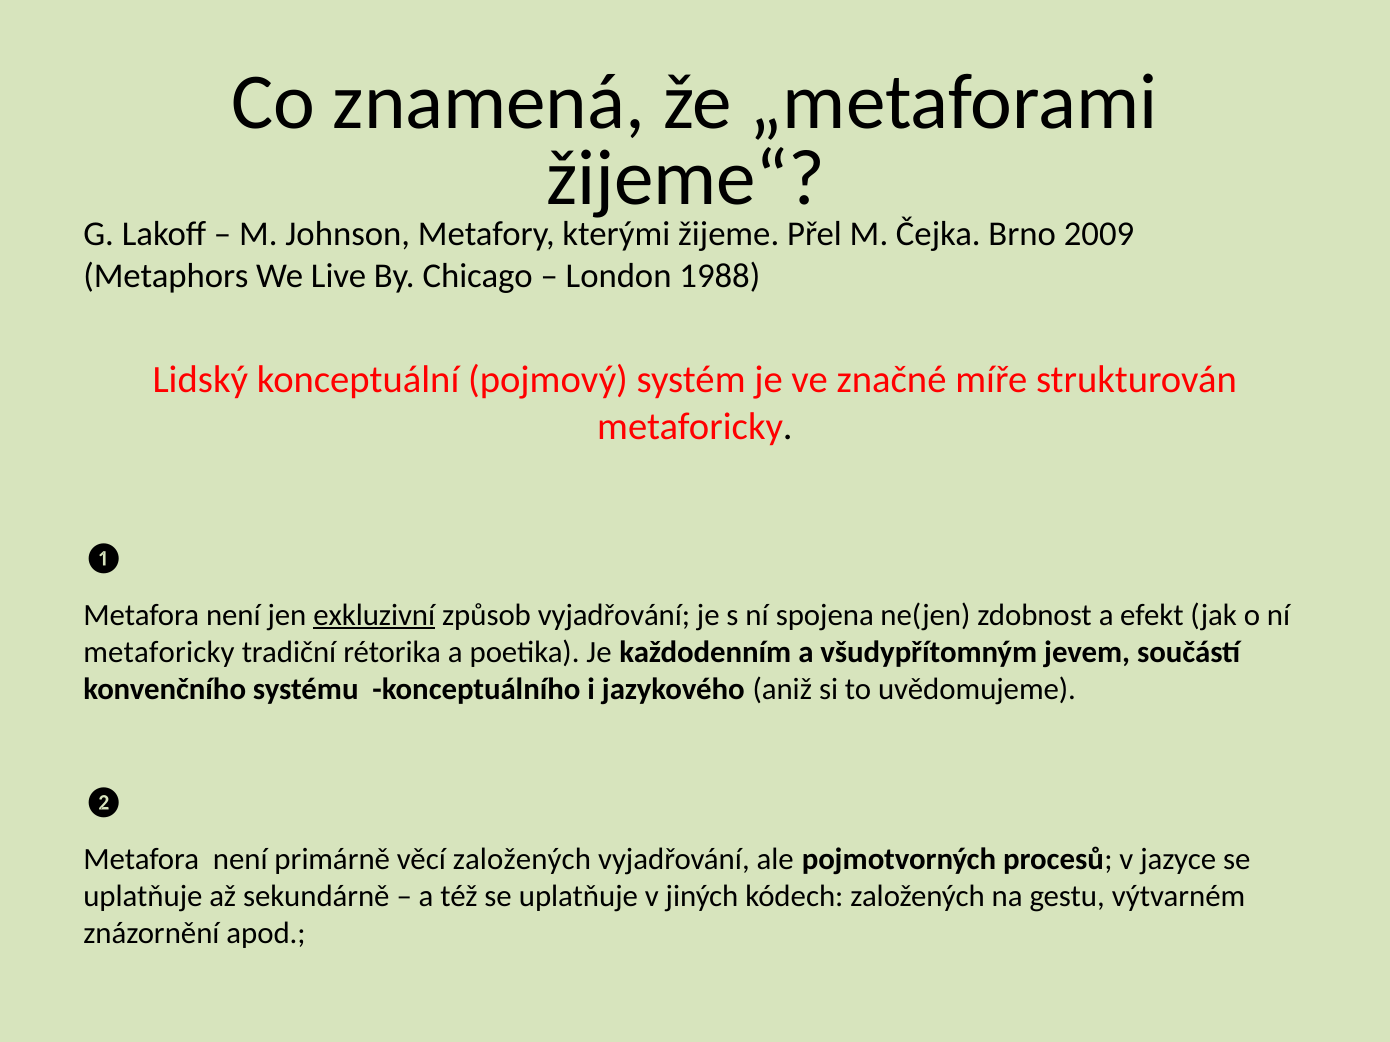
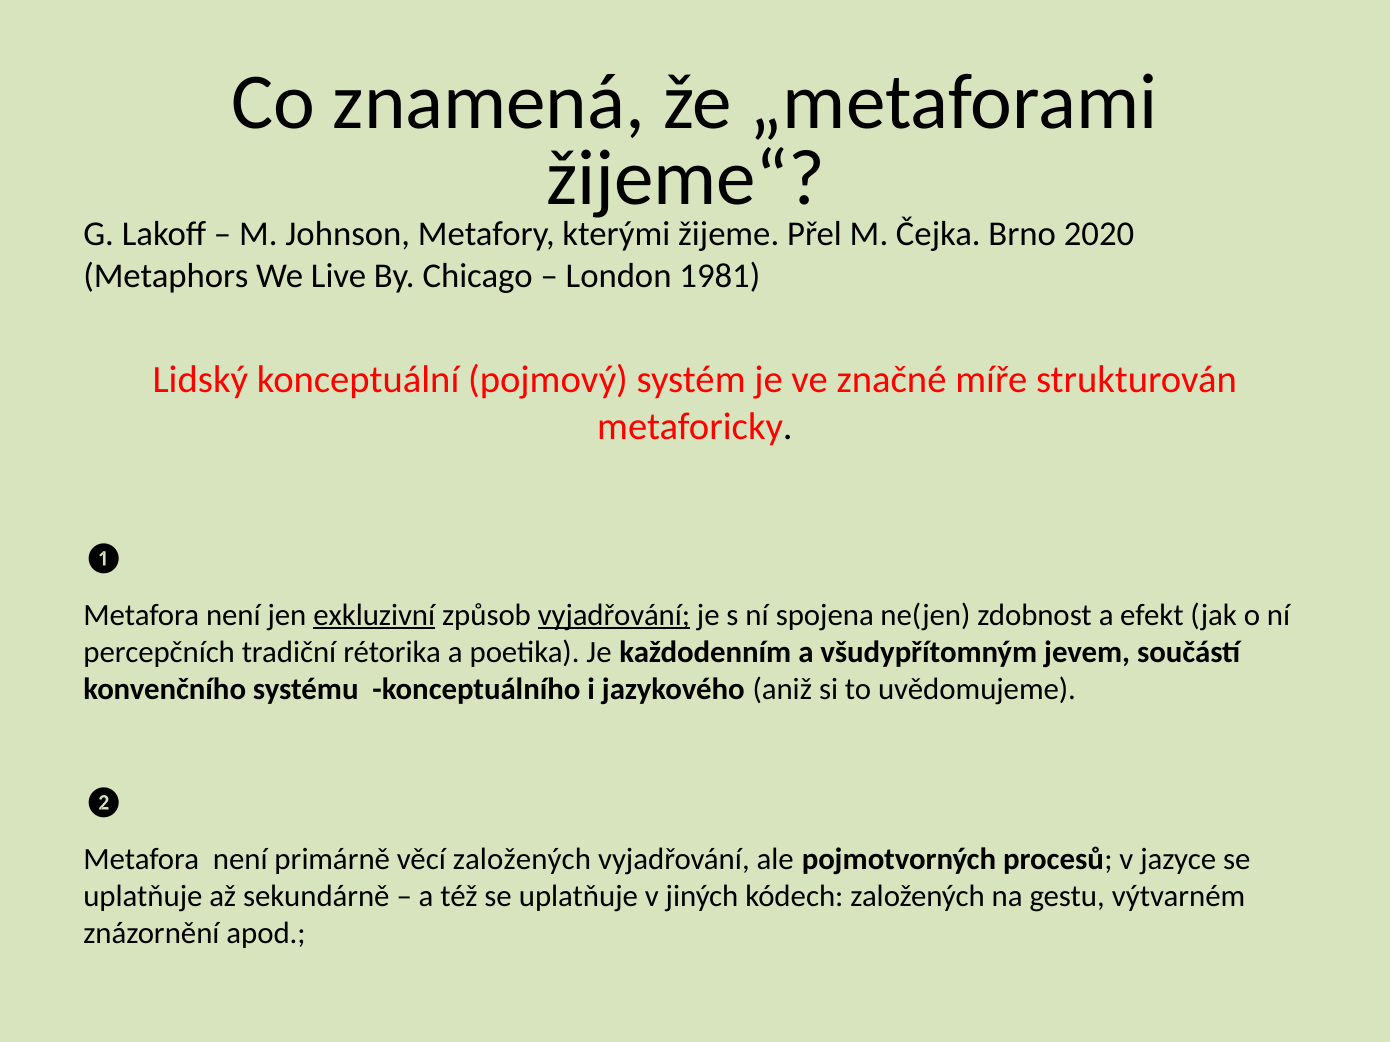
2009: 2009 -> 2020 (1099, 234)
1988: 1988 -> 1981 (720, 276)
vyjadřování underline: none -> present (614, 615)
metaforicky: metaforicky -> percepčních (159, 652)
